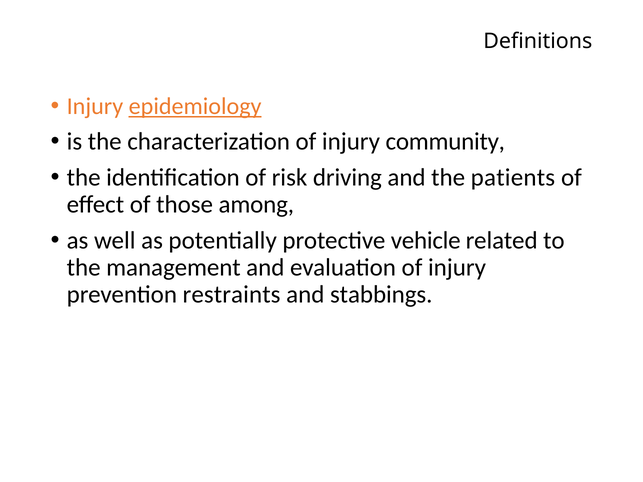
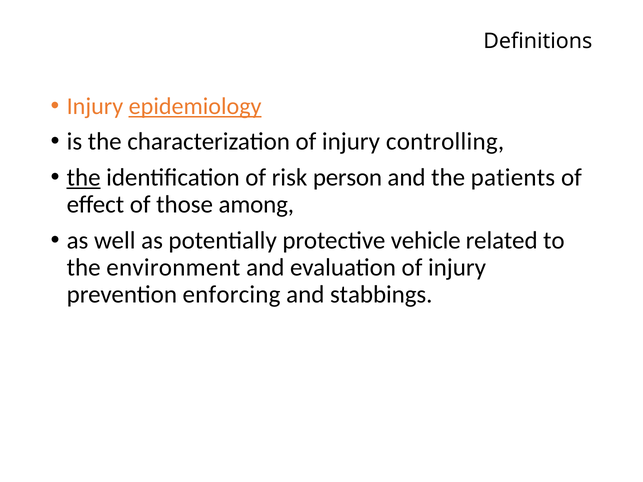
community: community -> controlling (445, 142)
the underline: none -> present (84, 178)
driving: driving -> person (347, 178)
management: management -> environment (173, 267)
restraints: restraints -> enforcing (232, 294)
